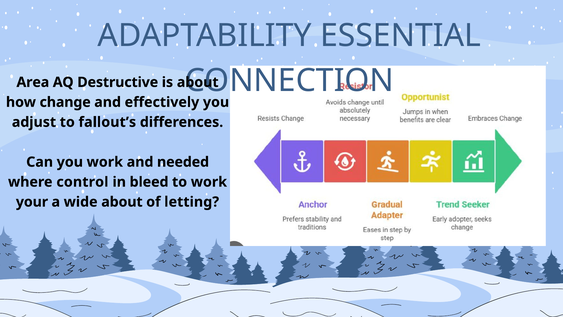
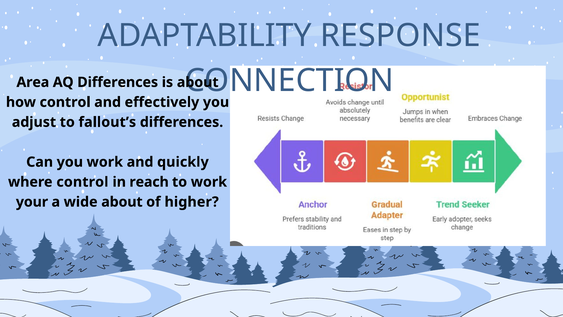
ESSENTIAL: ESSENTIAL -> RESPONSE (400, 36)
AQ Destructive: Destructive -> Differences (118, 82)
how change: change -> control (65, 102)
needed: needed -> quickly (183, 162)
bleed: bleed -> reach (149, 182)
letting: letting -> higher (192, 202)
